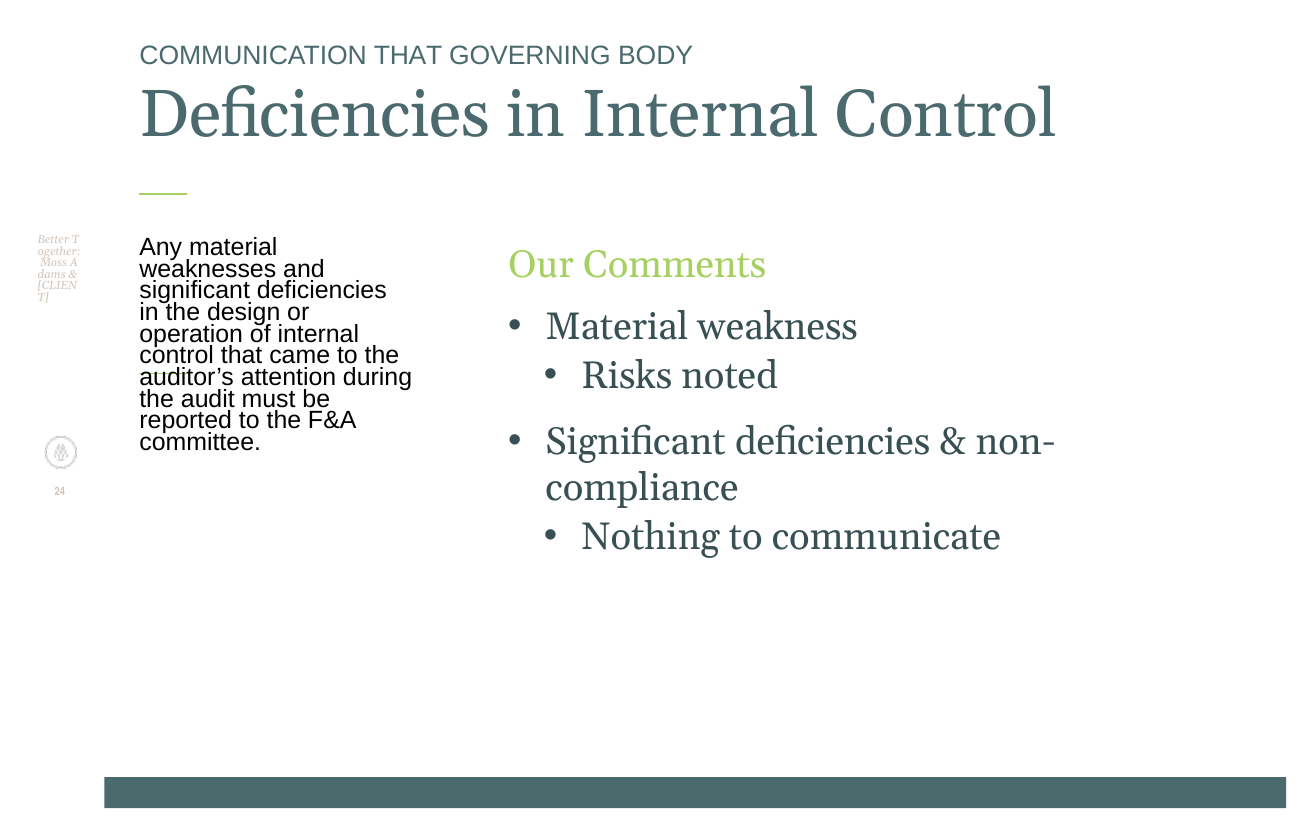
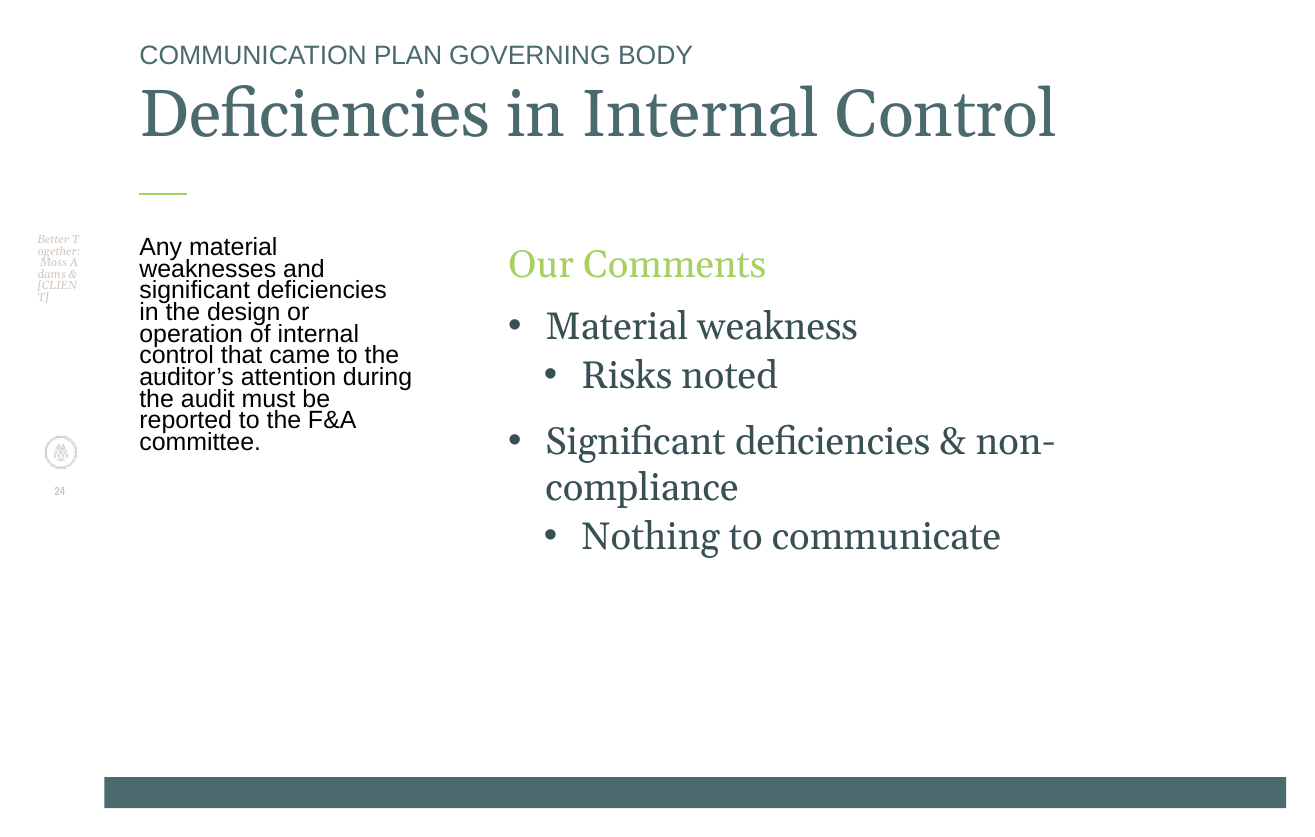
COMMUNICATION THAT: THAT -> PLAN (408, 56)
